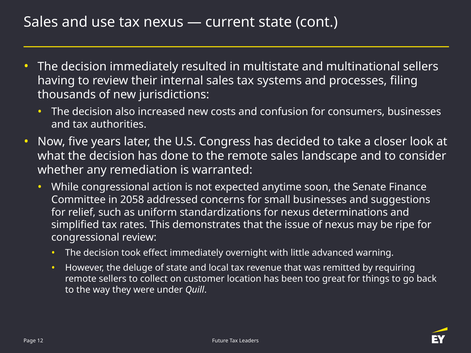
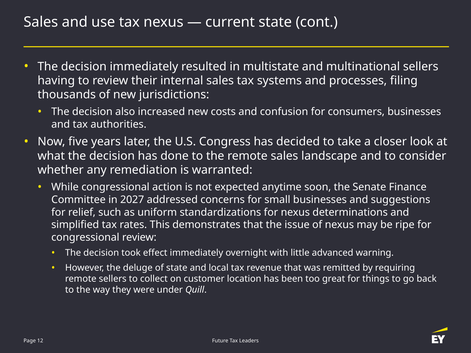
2058: 2058 -> 2027 (132, 200)
